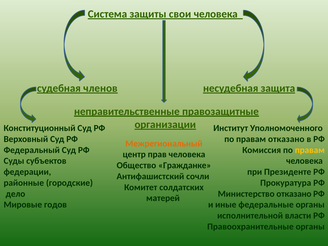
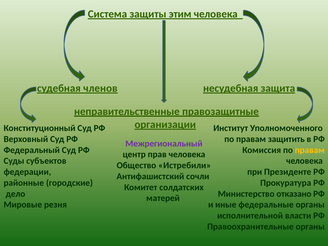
свои: свои -> этим (180, 14)
правам отказано: отказано -> защитить (286, 139)
Межрегиональный colour: orange -> purple (164, 144)
Гражданке: Гражданке -> Истребили (185, 165)
годов: годов -> резня (55, 205)
